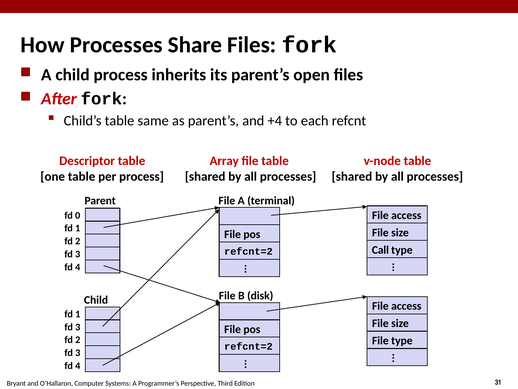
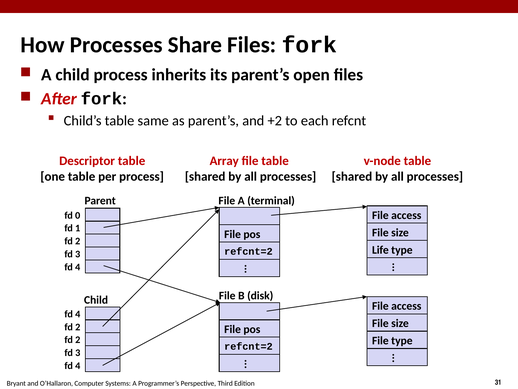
+4: +4 -> +2 (275, 120)
Call: Call -> Life (380, 250)
1: 1 -> 4 (78, 314)
3: 3 -> 2 (78, 327)
